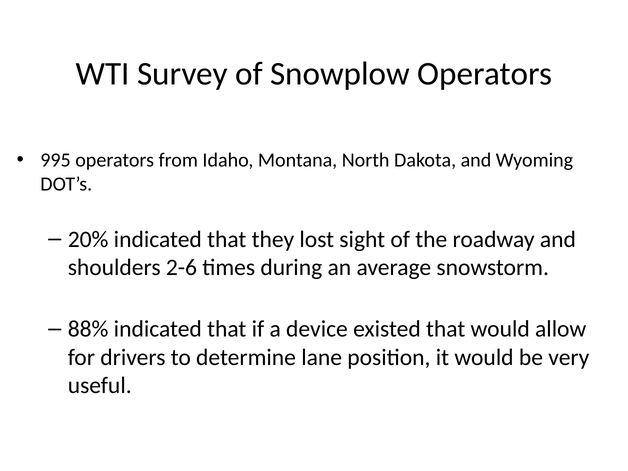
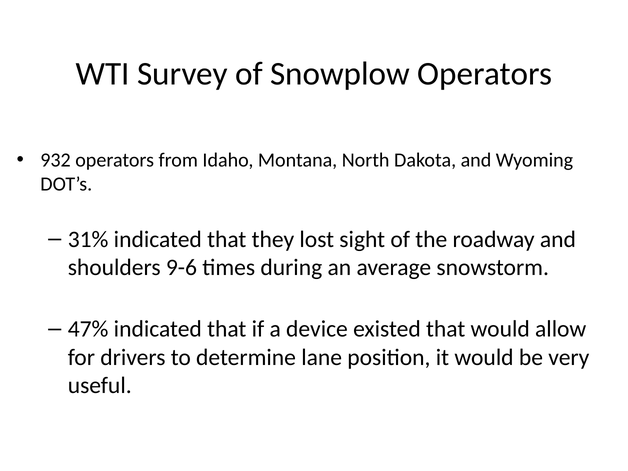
995: 995 -> 932 (56, 160)
20%: 20% -> 31% (88, 239)
2-6: 2-6 -> 9-6 (181, 268)
88%: 88% -> 47% (88, 329)
